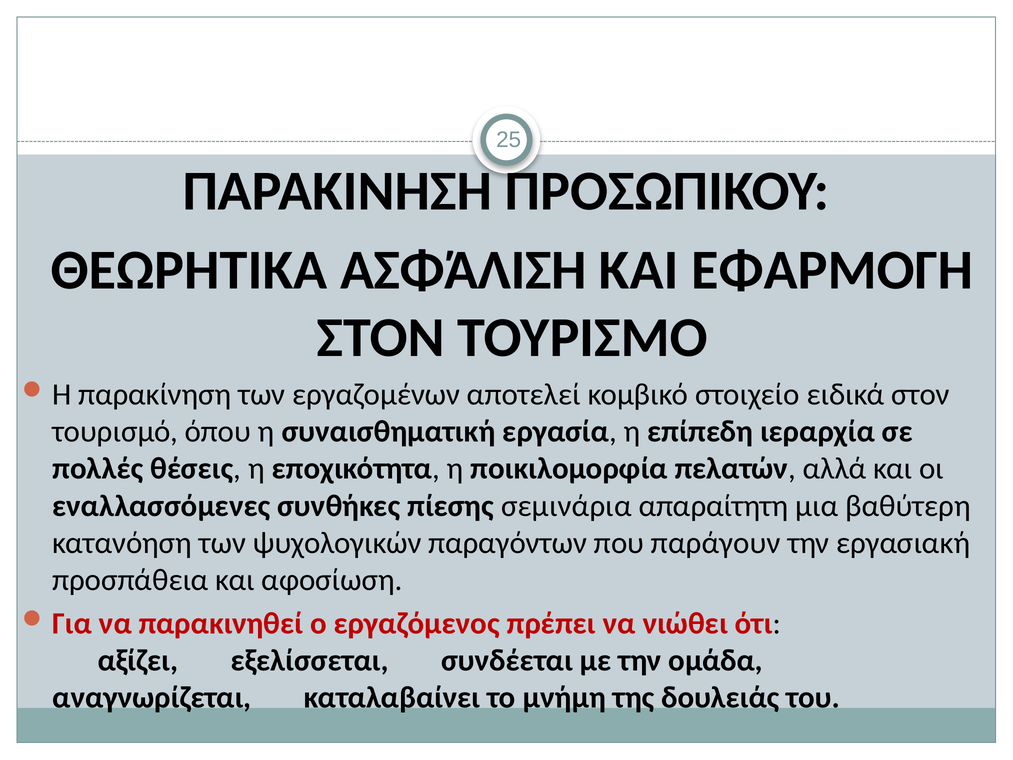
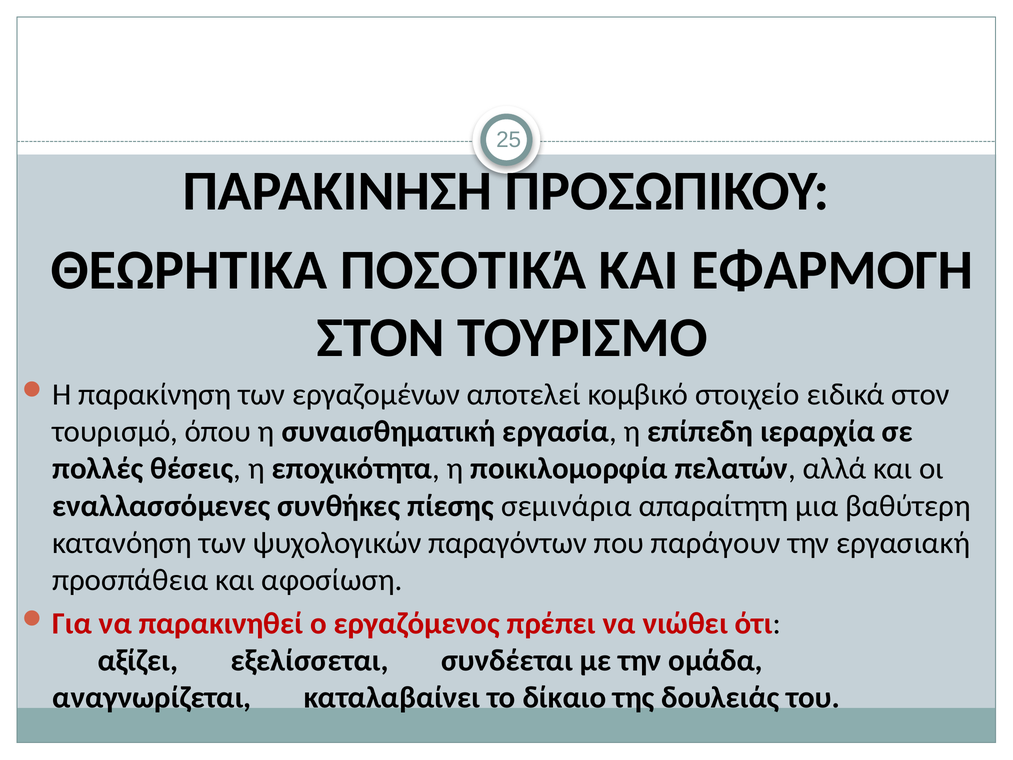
ΑΣΦΆΛΙΣΗ: ΑΣΦΆΛΙΣΗ -> ΠΟΣΟΤΙΚΆ (463, 270)
μνήμη: μνήμη -> δίκαιο (564, 698)
